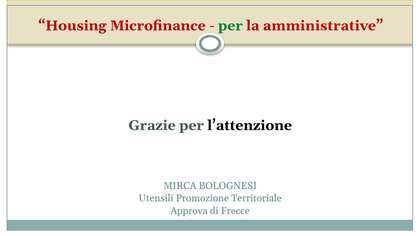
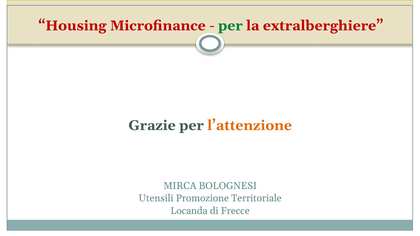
amministrative: amministrative -> extralberghiere (323, 26)
l’attenzione colour: black -> orange (250, 126)
Approva: Approva -> Locanda (189, 211)
